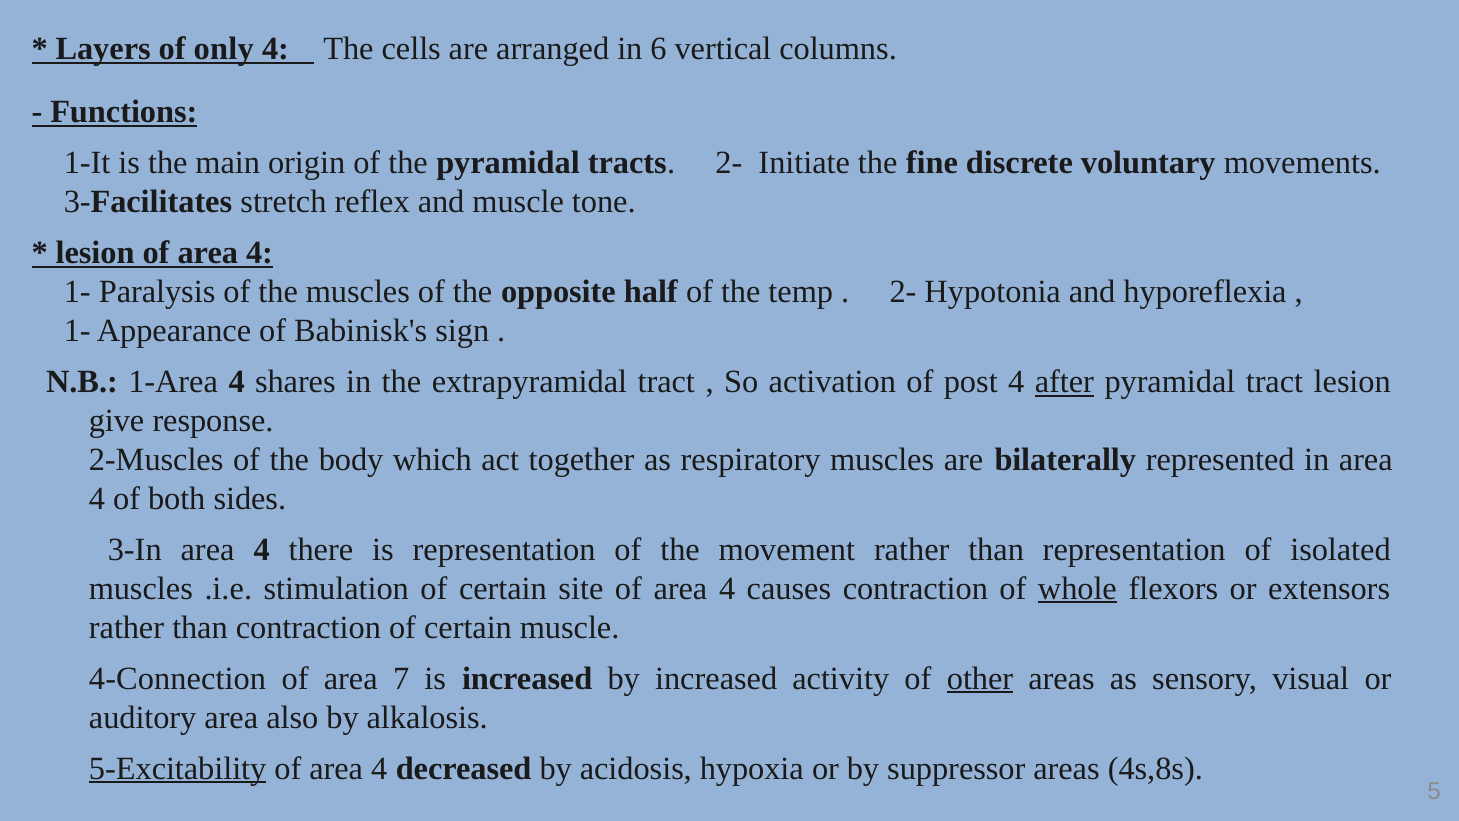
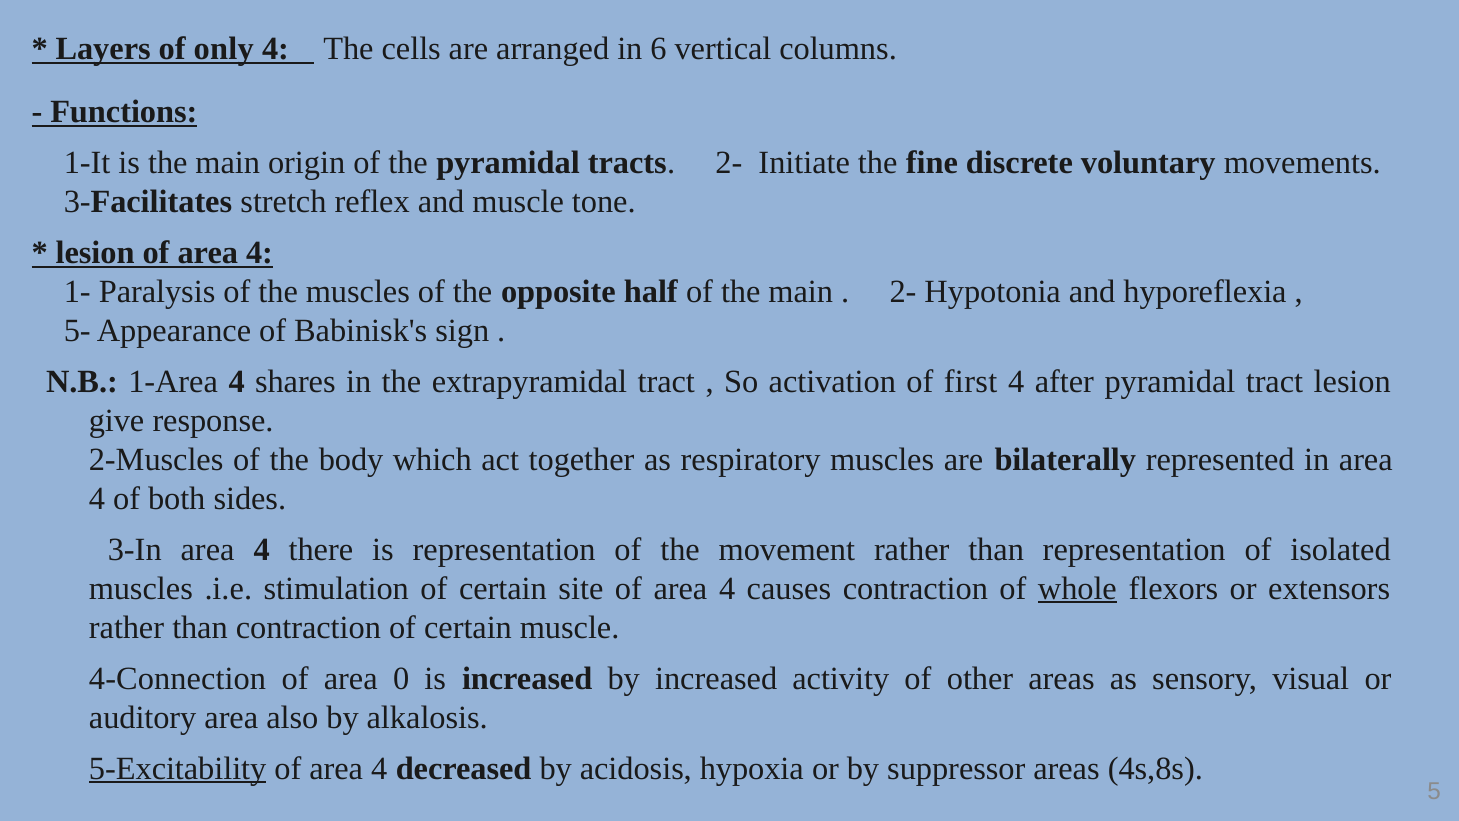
of the temp: temp -> main (801, 292)
1-: 1- -> 5- (77, 331)
post: post -> first (971, 382)
after underline: present -> none (1064, 382)
7: 7 -> 0 (401, 678)
other underline: present -> none (980, 678)
